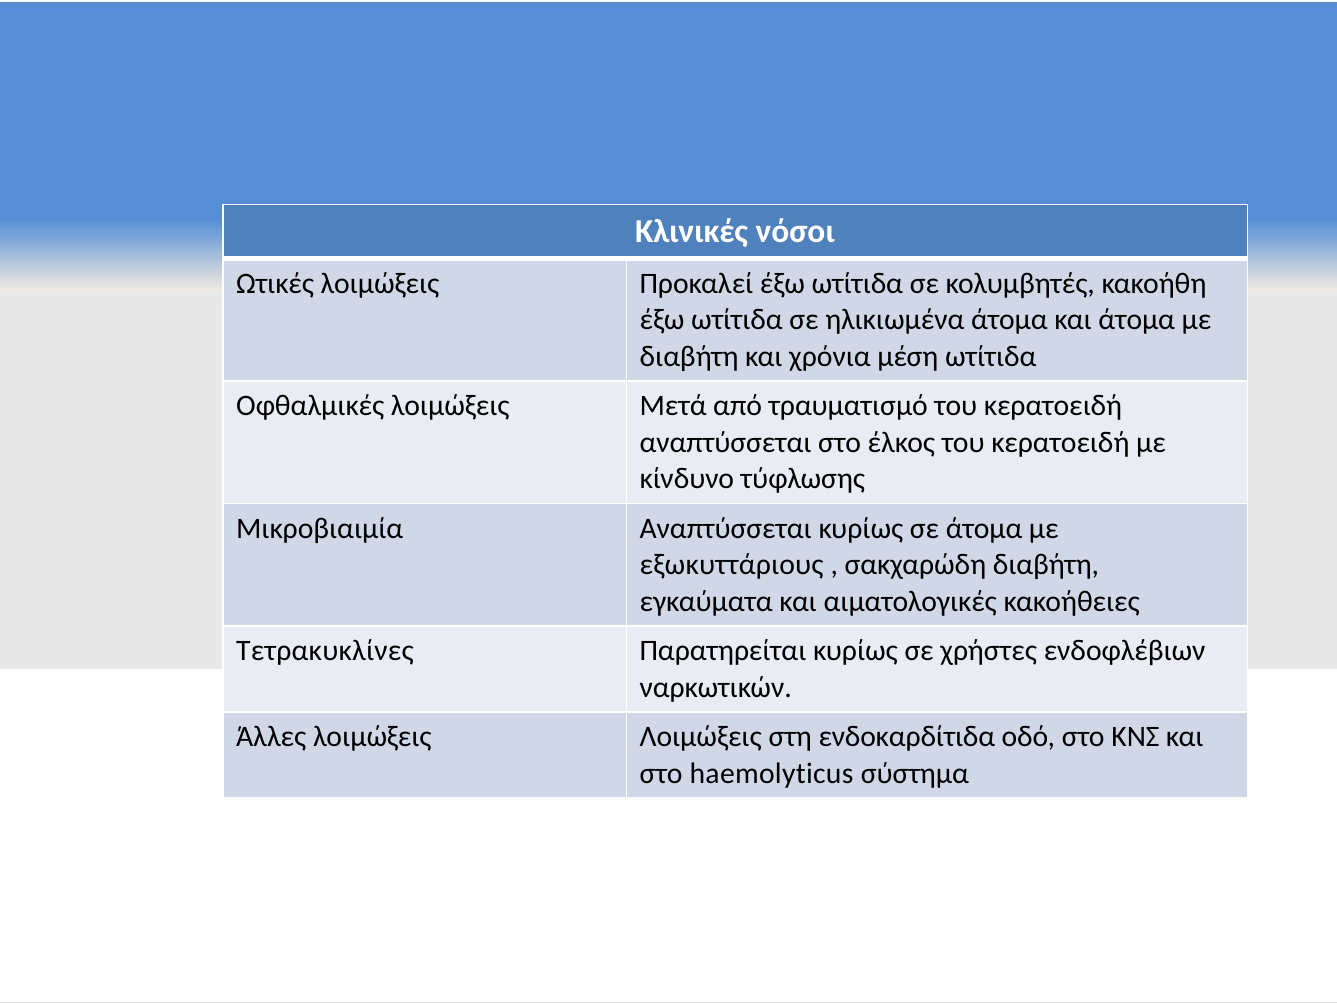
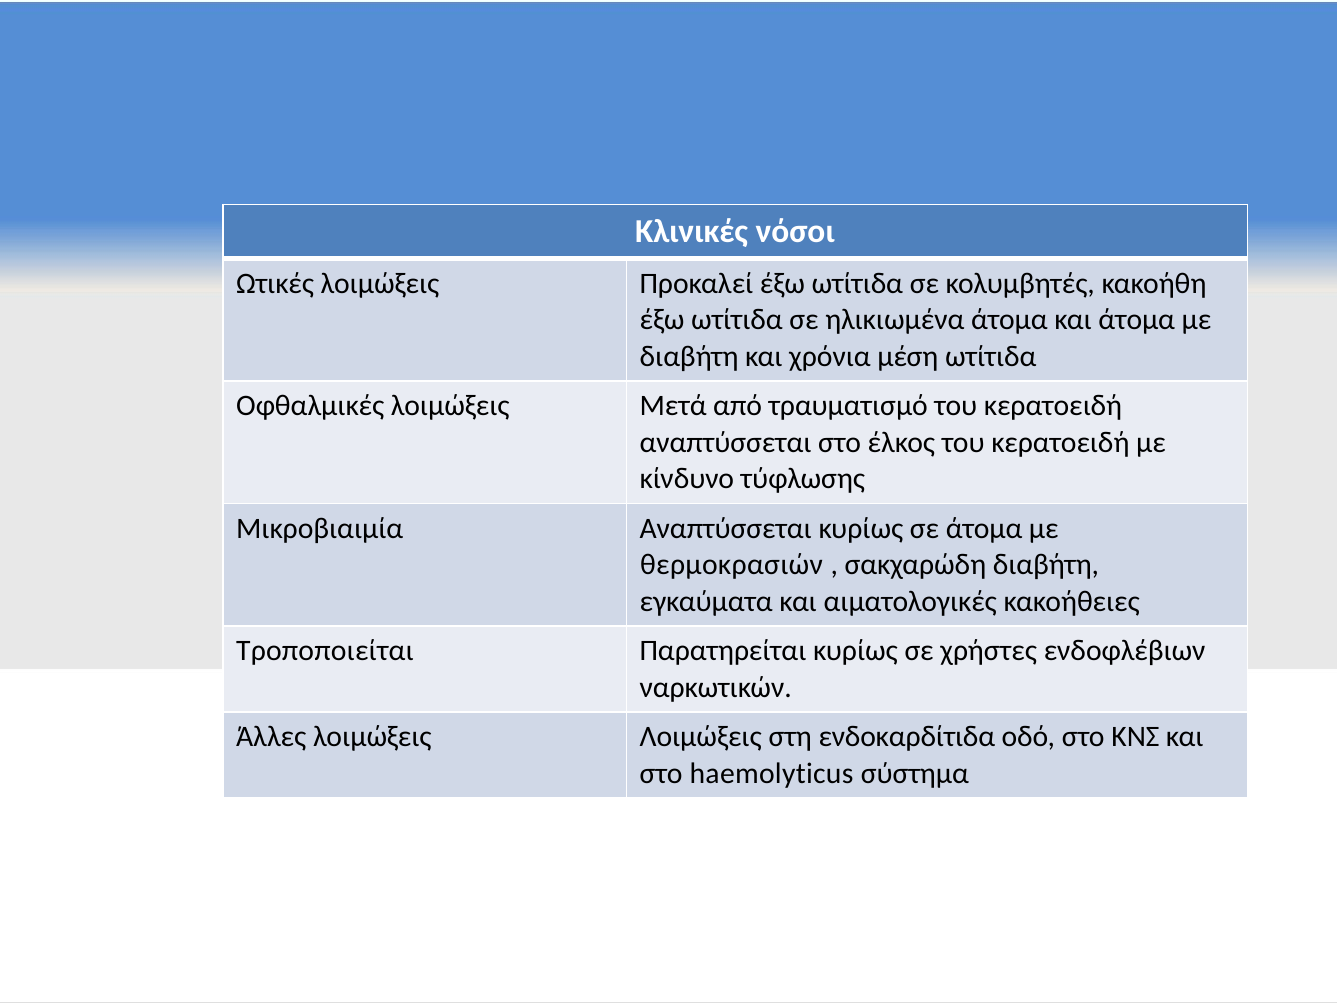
εξωκυττάριους: εξωκυττάριους -> θερμοκρασιών (732, 565)
Τετρακυκλίνες: Τετρακυκλίνες -> Τροποποιείται (325, 651)
